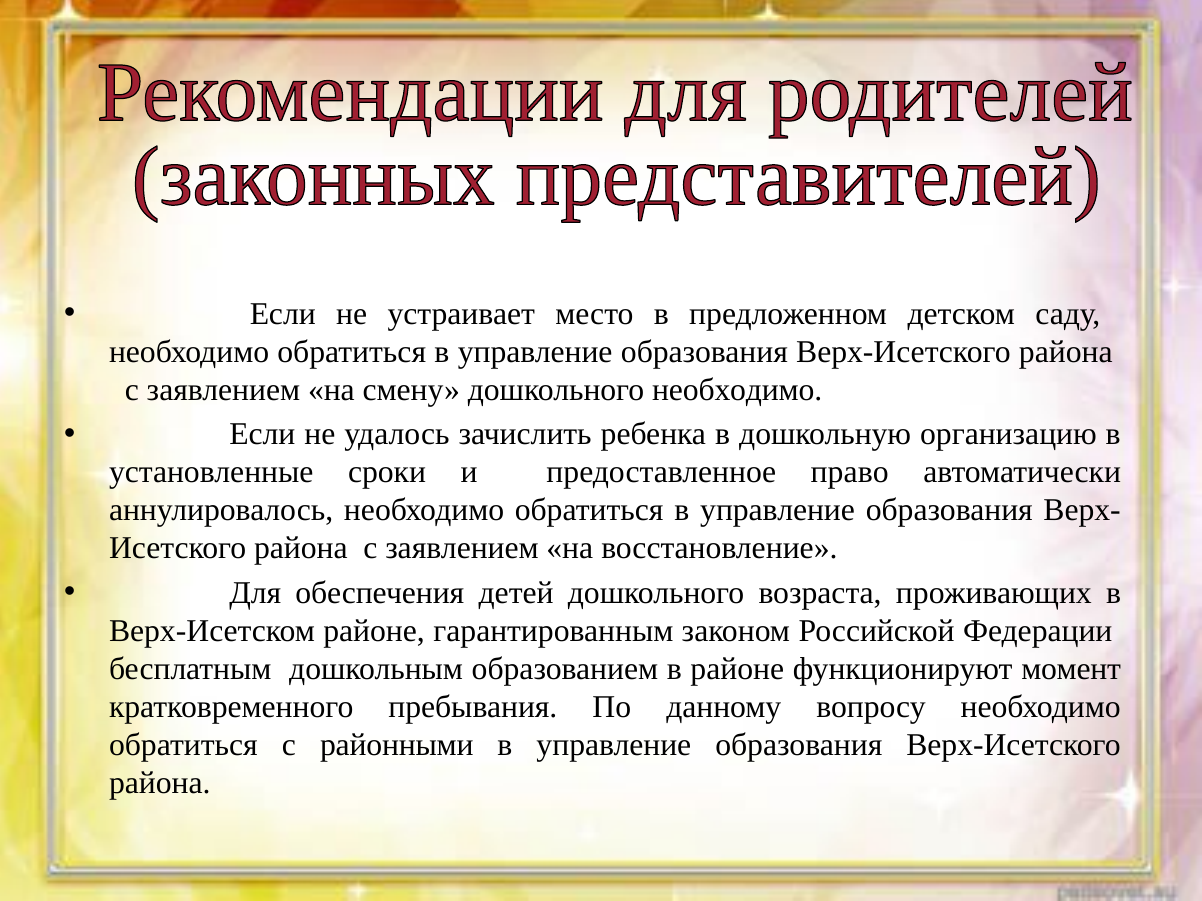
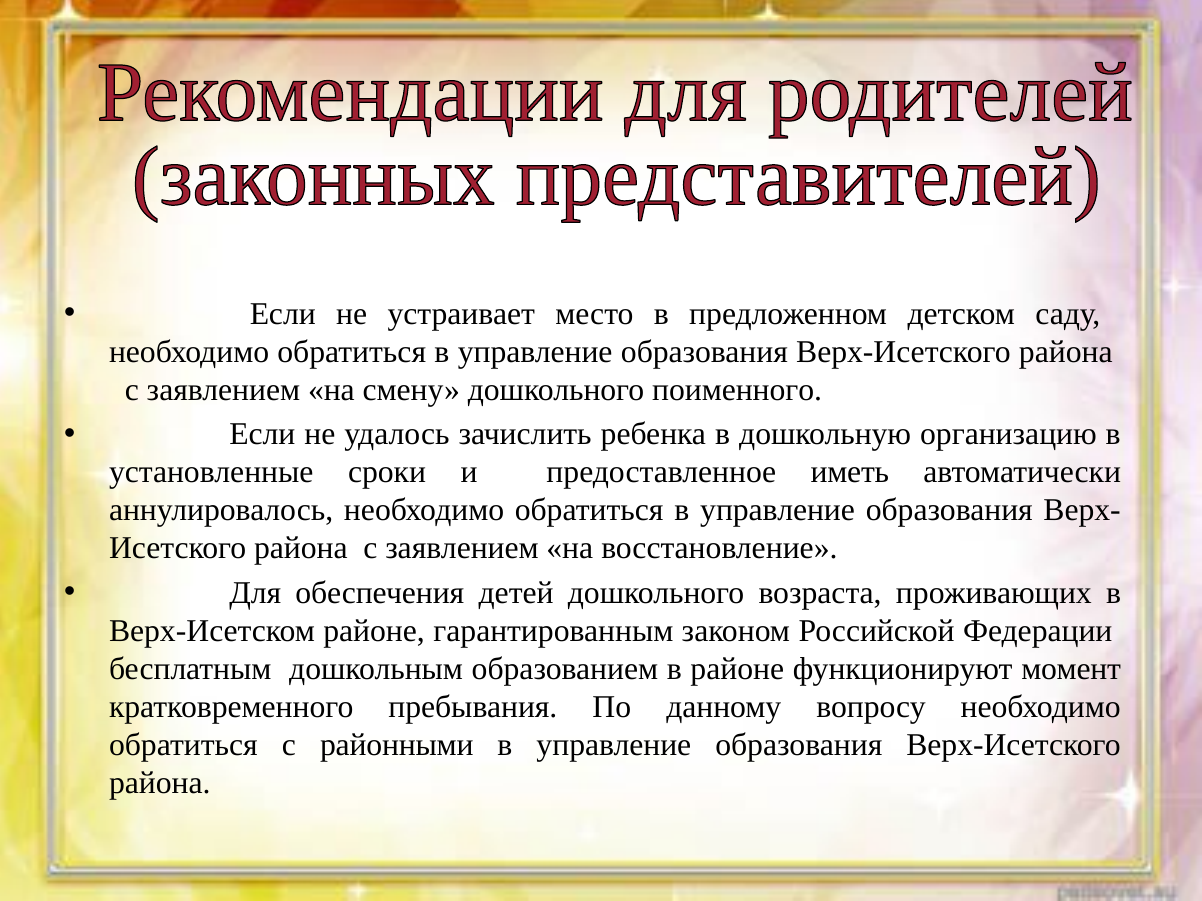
дошкольного необходимо: необходимо -> поименного (737, 390)
право: право -> иметь (850, 473)
